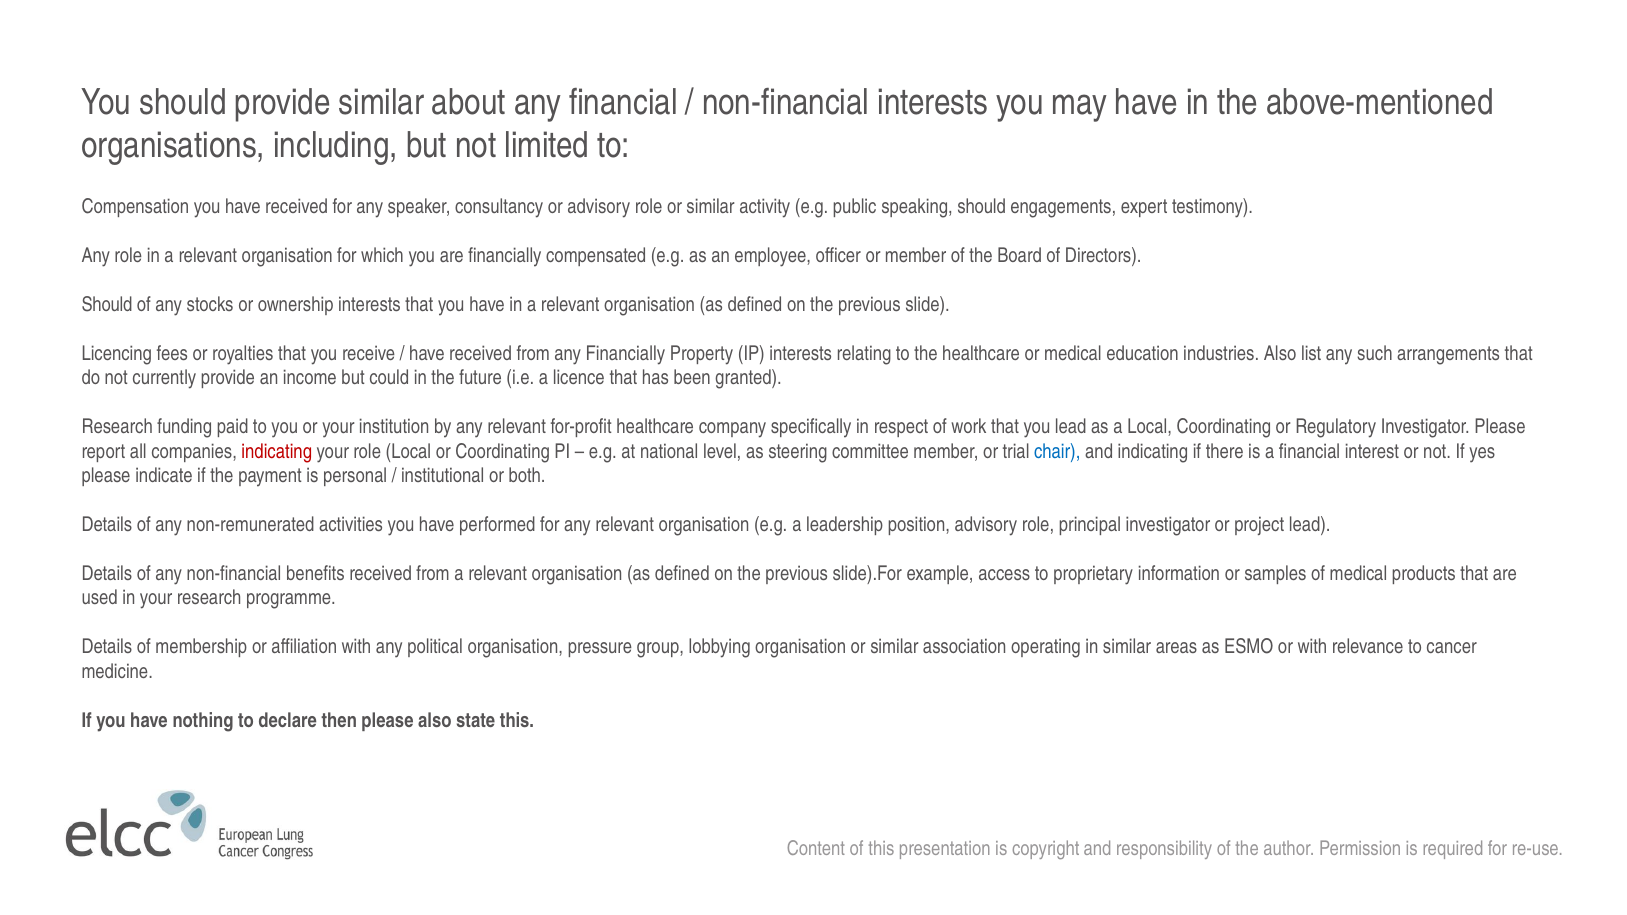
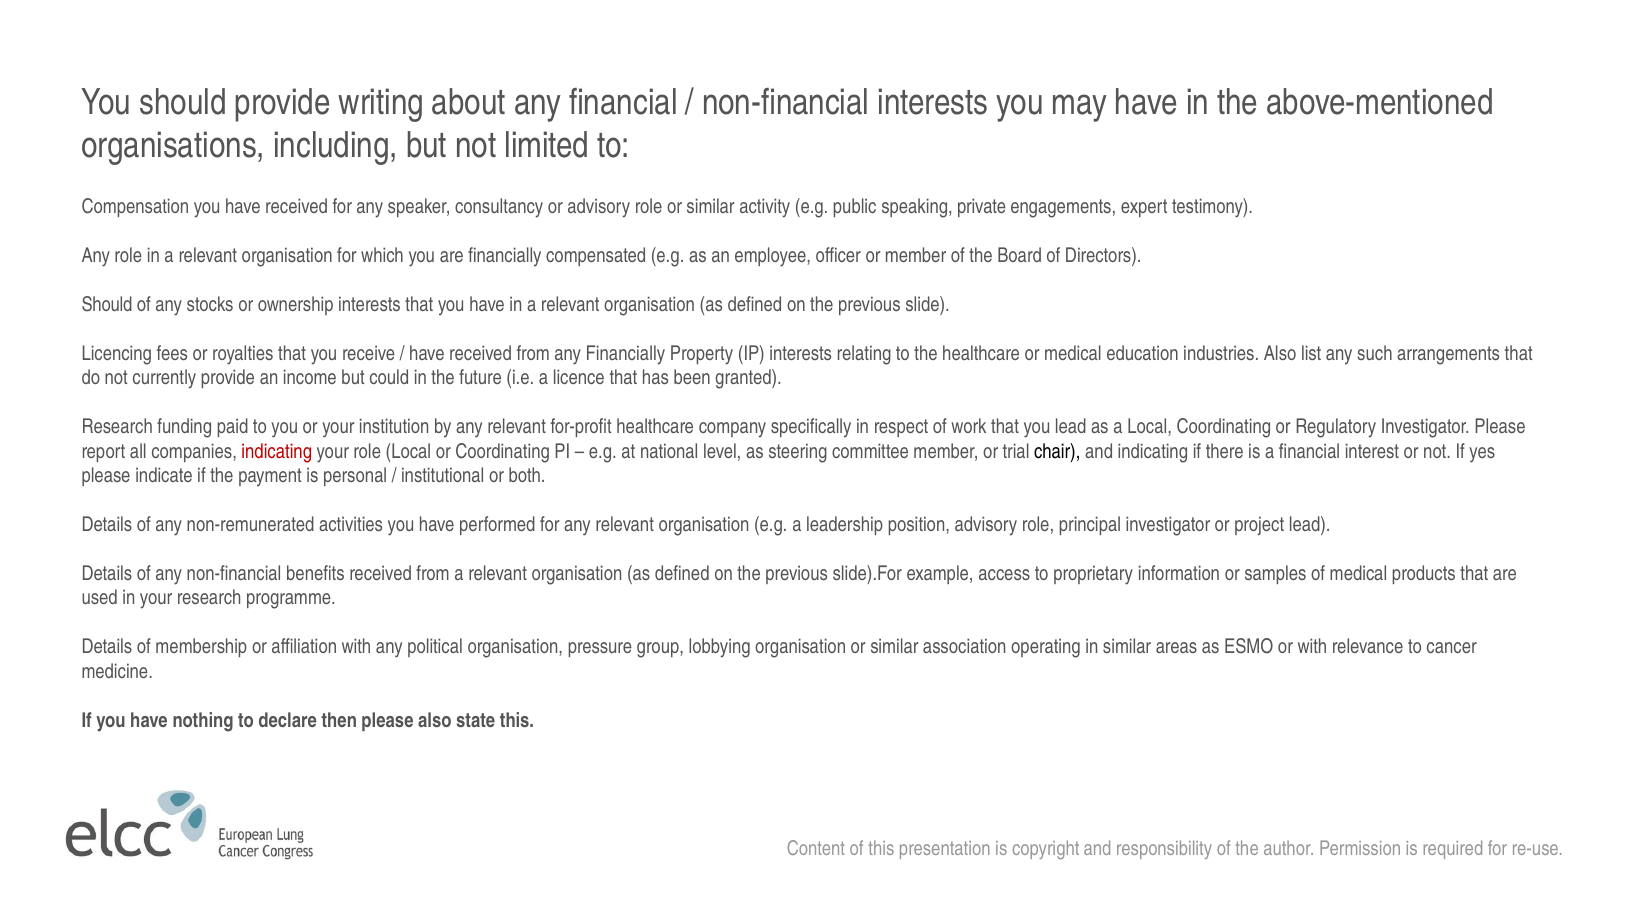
provide similar: similar -> writing (381, 102)
speaking should: should -> private (982, 207)
chair colour: blue -> black (1057, 452)
